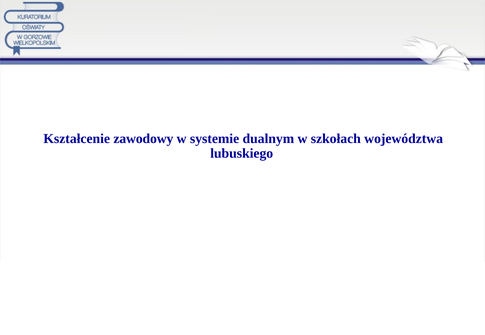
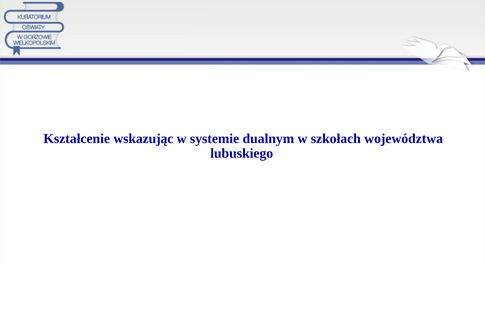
zawodowy: zawodowy -> wskazując (143, 139)
